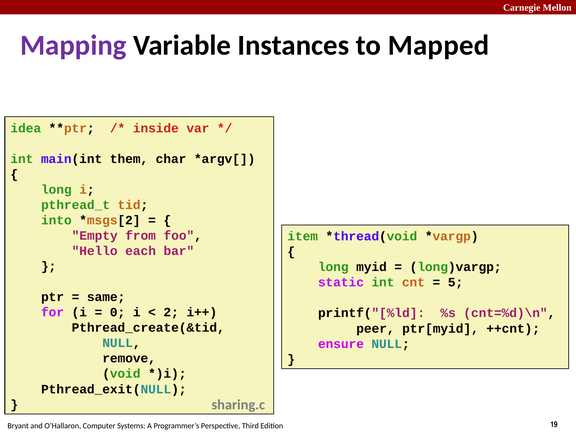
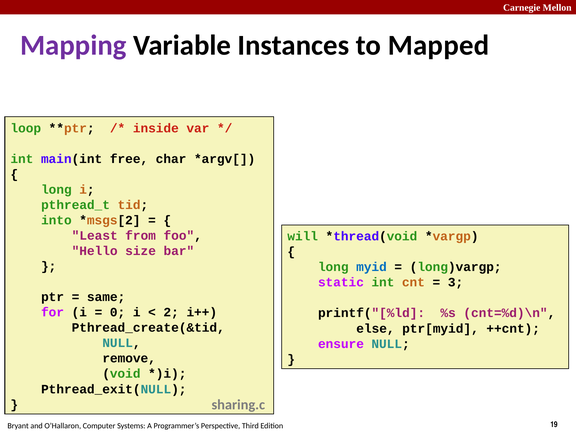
idea: idea -> loop (26, 128)
them: them -> free (129, 159)
Empty: Empty -> Least (95, 236)
item: item -> will (303, 236)
each: each -> size (141, 251)
myid colour: black -> blue (371, 267)
5: 5 -> 3 (456, 282)
peer: peer -> else (375, 328)
